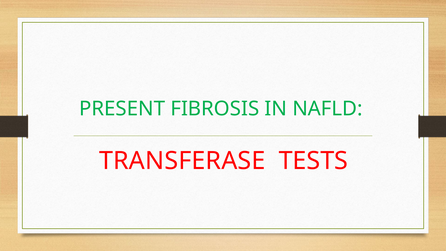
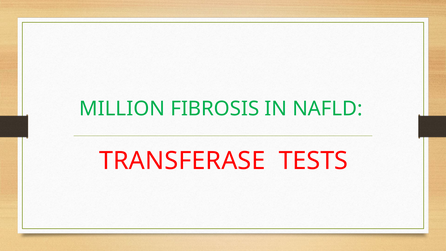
PRESENT: PRESENT -> MILLION (122, 109)
